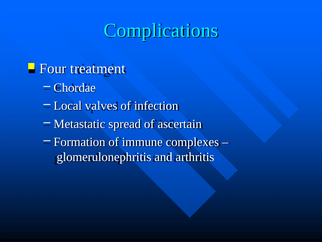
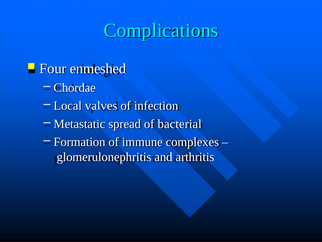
treatment: treatment -> enmeshed (98, 69)
ascertain: ascertain -> bacterial (180, 124)
